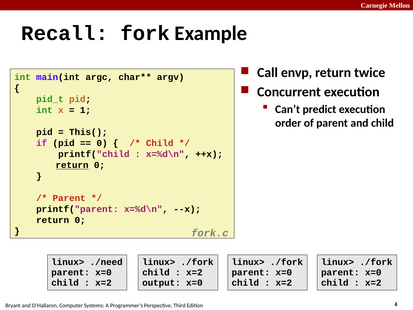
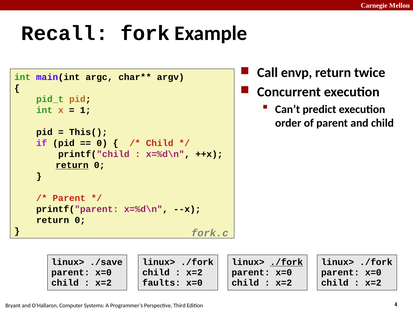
./need: ./need -> ./save (106, 262)
./fork underline: none -> present (286, 262)
output: output -> faults (161, 283)
